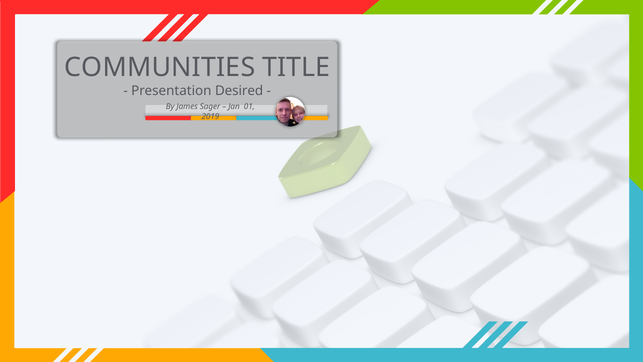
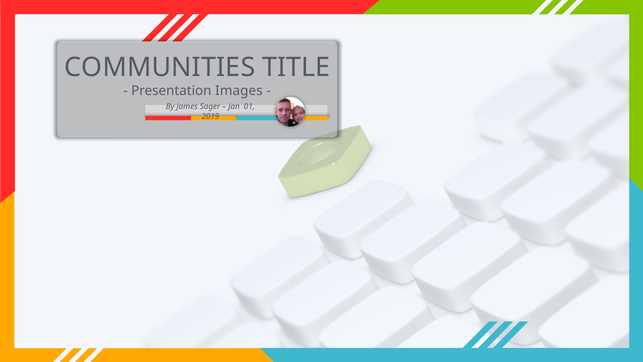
Desired: Desired -> Images (239, 91)
